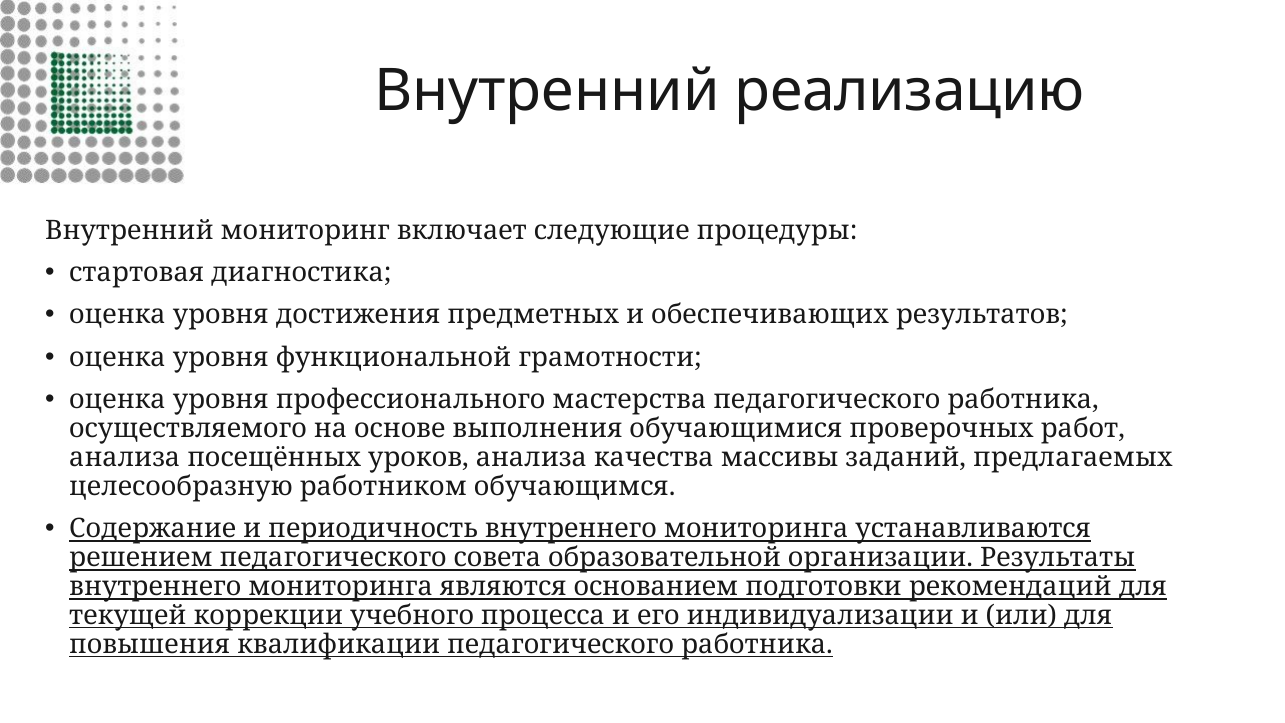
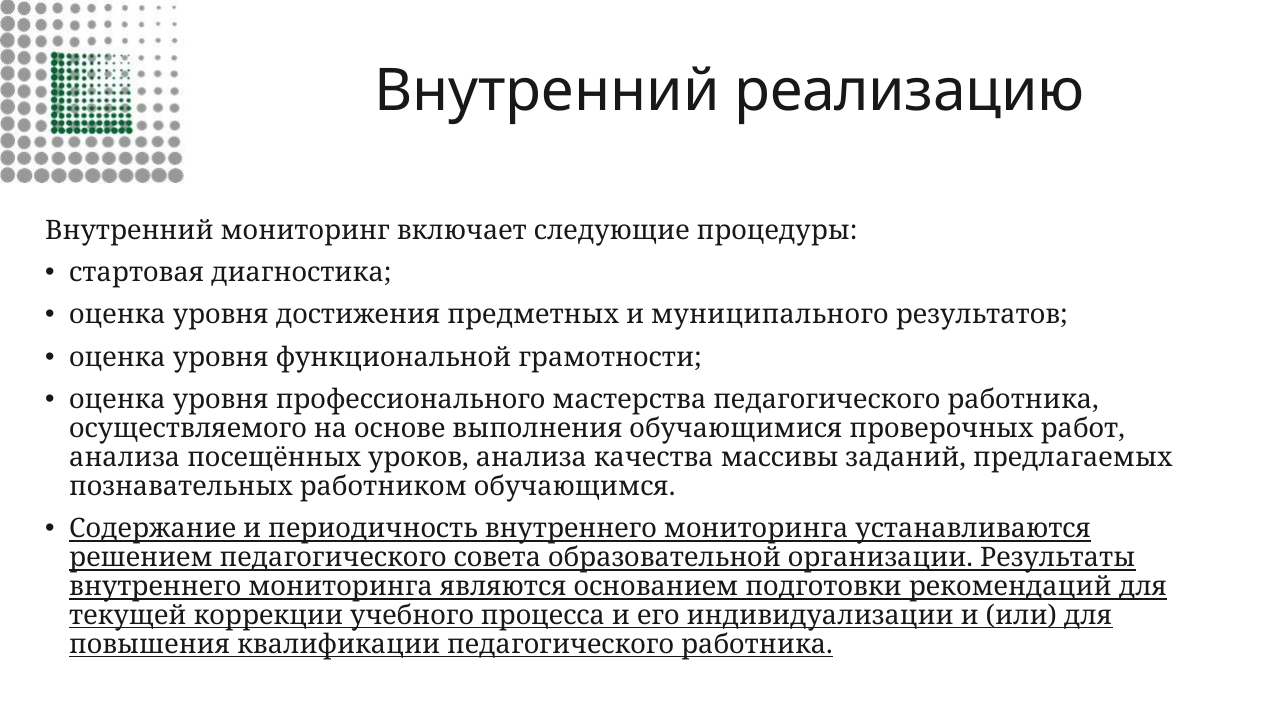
обеспечивающих: обеспечивающих -> муниципального (770, 315)
целесообразную: целесообразную -> познавательных (181, 486)
